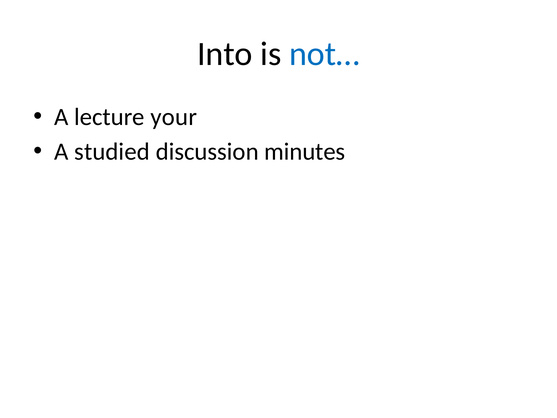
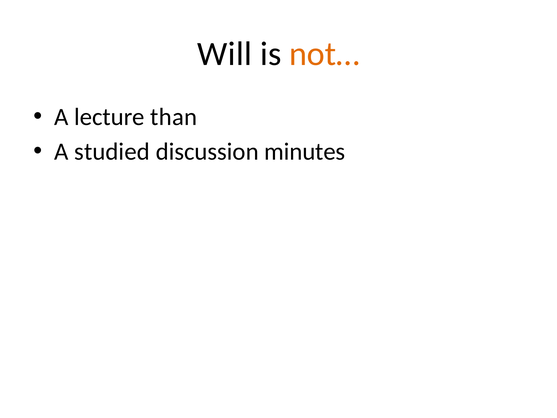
Into: Into -> Will (225, 54)
not… colour: blue -> orange (324, 54)
your: your -> than (174, 117)
